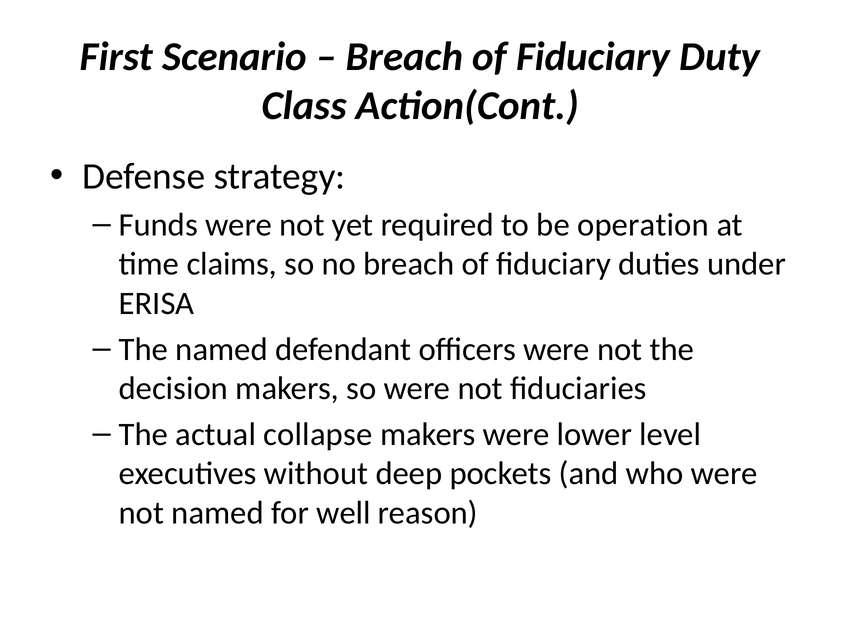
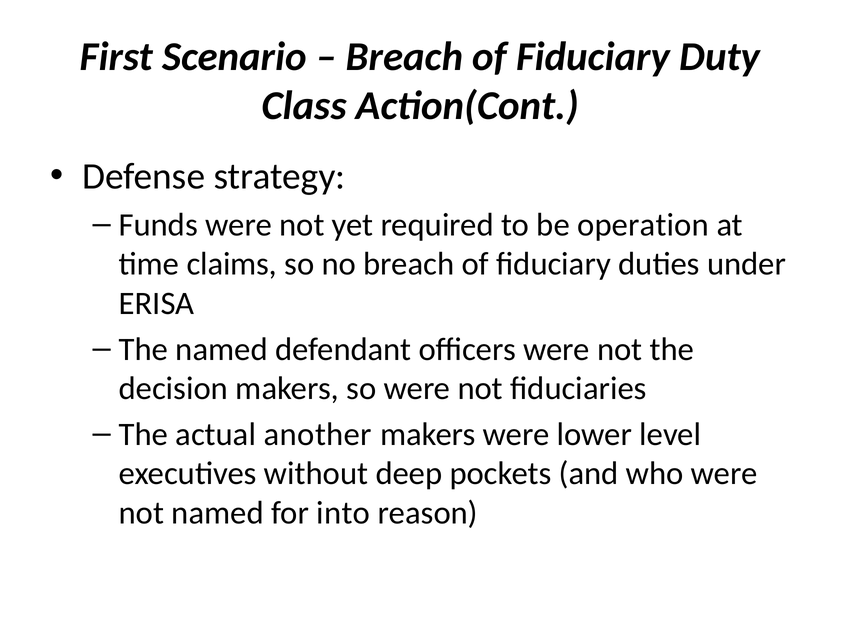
collapse: collapse -> another (318, 434)
well: well -> into (343, 513)
